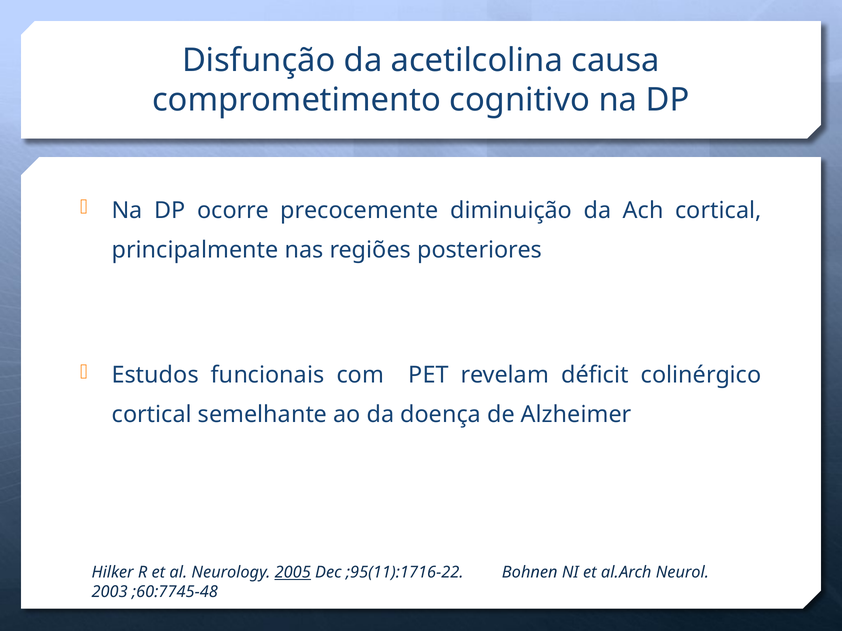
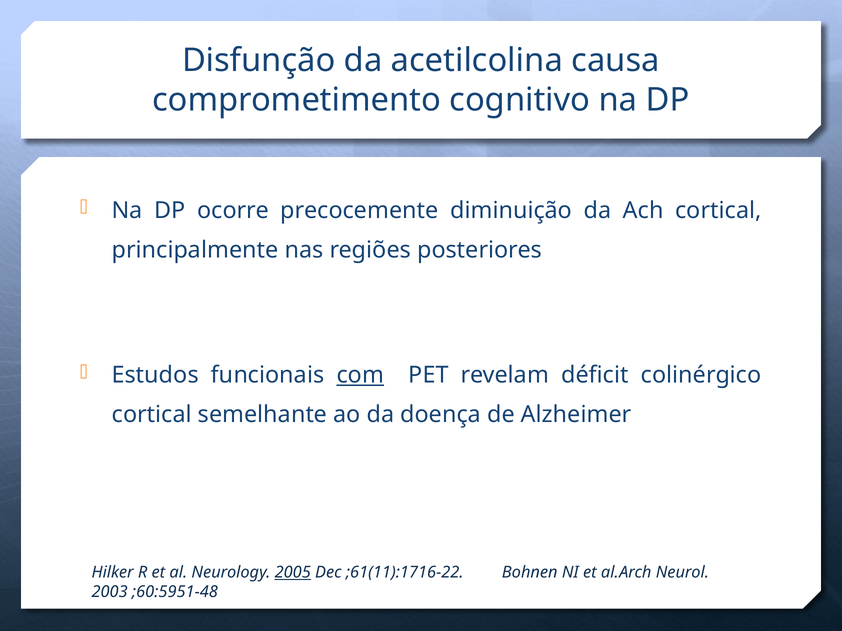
com underline: none -> present (360, 376)
;95(11):1716-22: ;95(11):1716-22 -> ;61(11):1716-22 (405, 573)
;60:7745-48: ;60:7745-48 -> ;60:5951-48 (175, 593)
